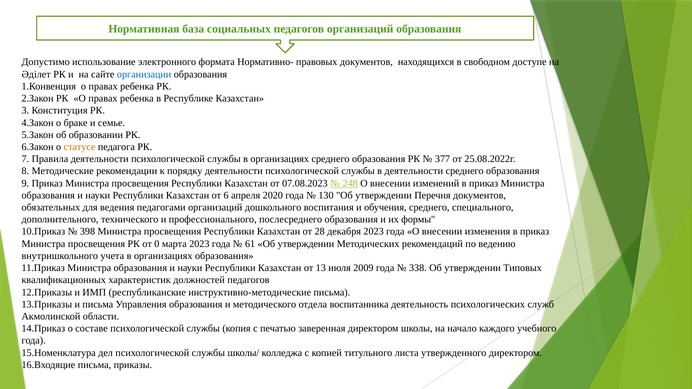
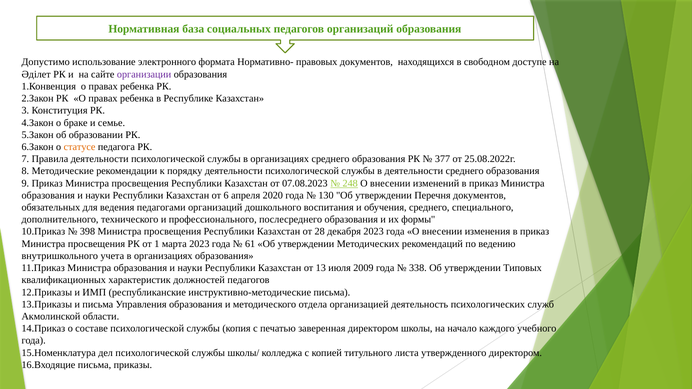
организации colour: blue -> purple (144, 74)
0: 0 -> 1 (157, 244)
воспитанника: воспитанника -> организацией (359, 305)
